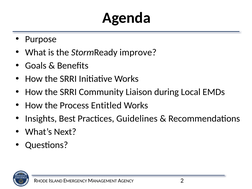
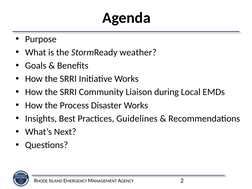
improve: improve -> weather (138, 52)
Entitled: Entitled -> Disaster (106, 105)
